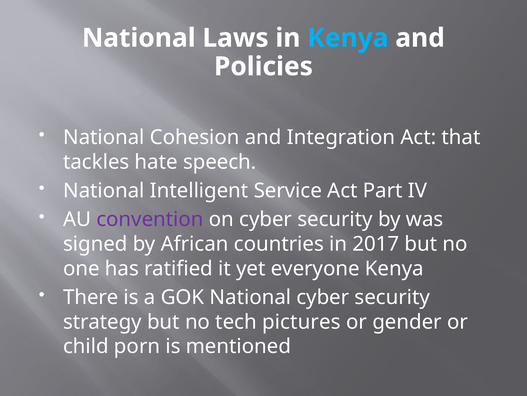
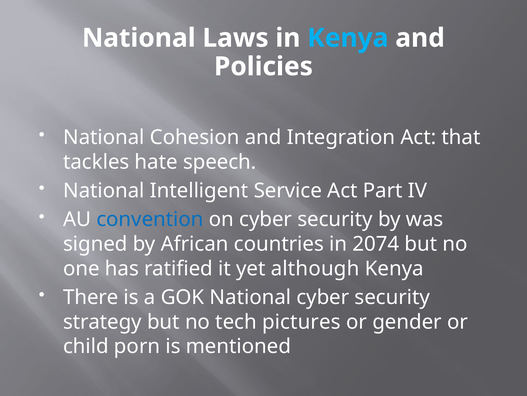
convention colour: purple -> blue (150, 219)
2017: 2017 -> 2074 (376, 244)
everyone: everyone -> although (315, 268)
